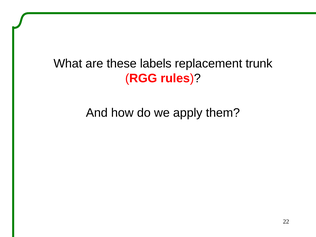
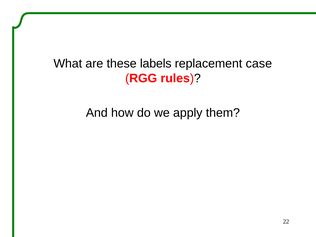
trunk: trunk -> case (259, 64)
